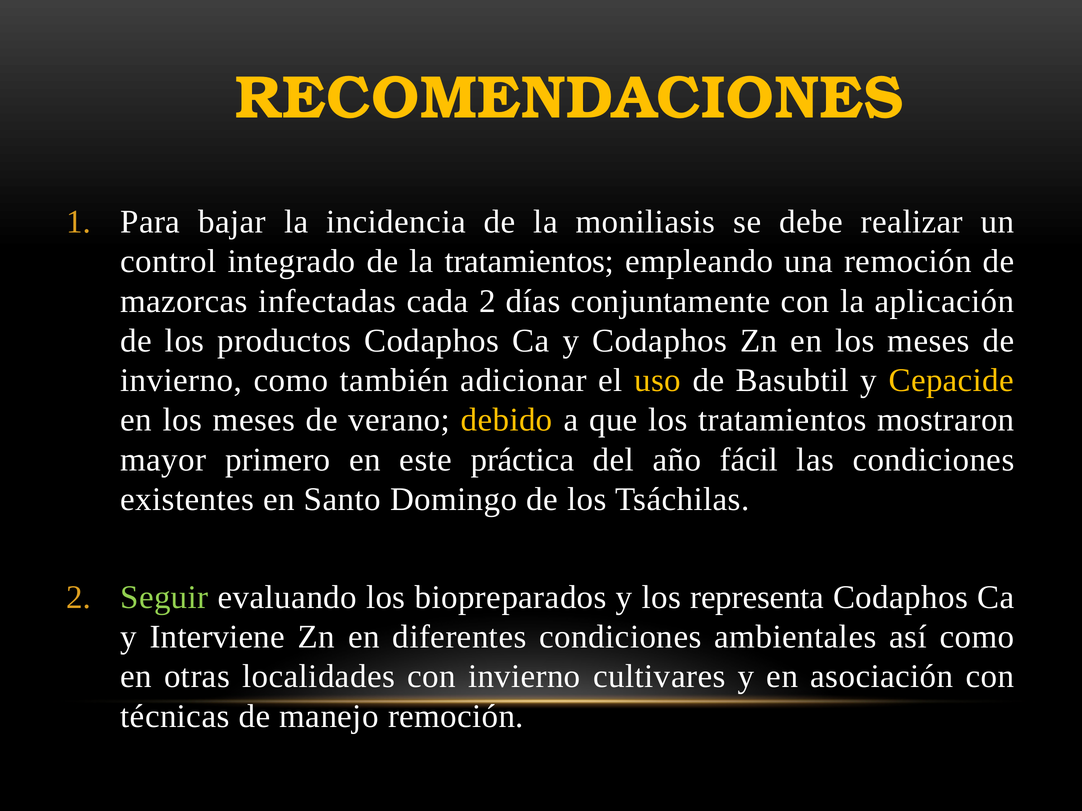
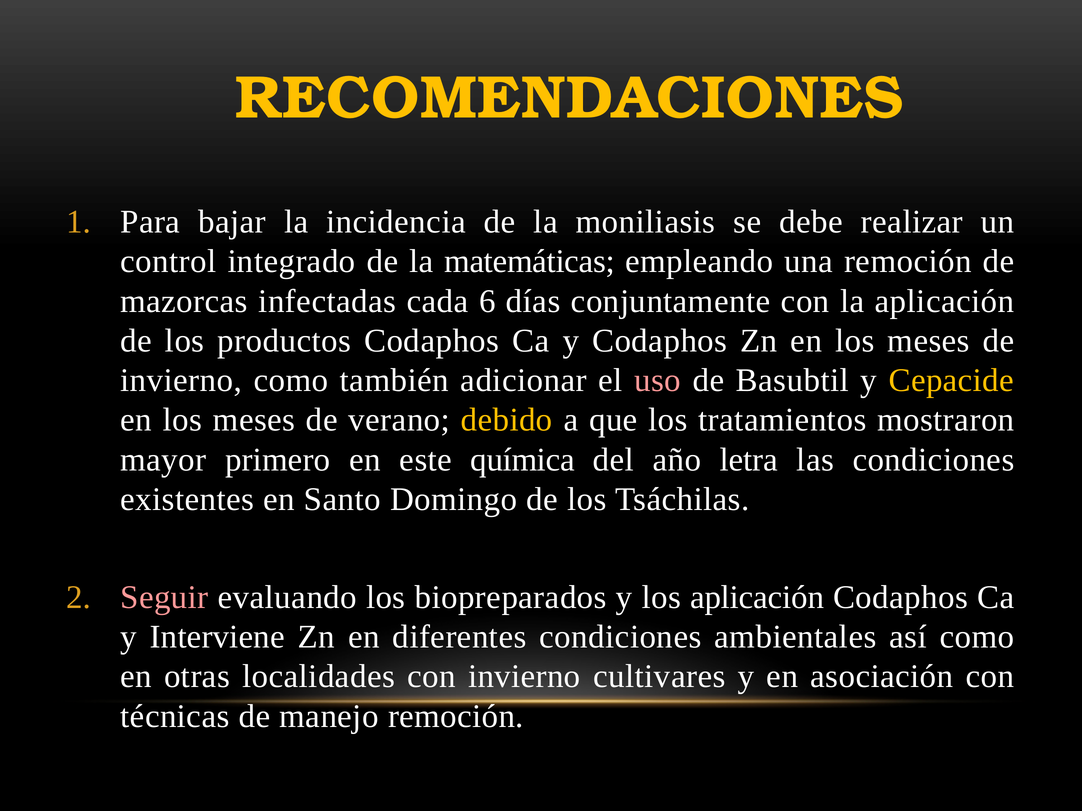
la tratamientos: tratamientos -> matemáticas (529, 262)
cada 2: 2 -> 6 (487, 301)
uso colour: yellow -> pink (657, 381)
práctica: práctica -> química (523, 460)
fácil: fácil -> letra (749, 460)
Seguir colour: light green -> pink (164, 598)
los representa: representa -> aplicación (757, 598)
